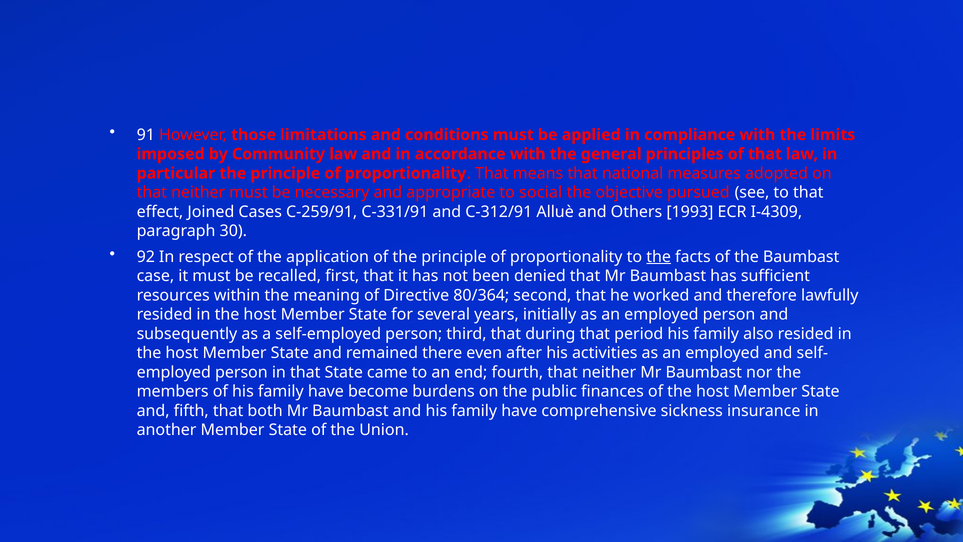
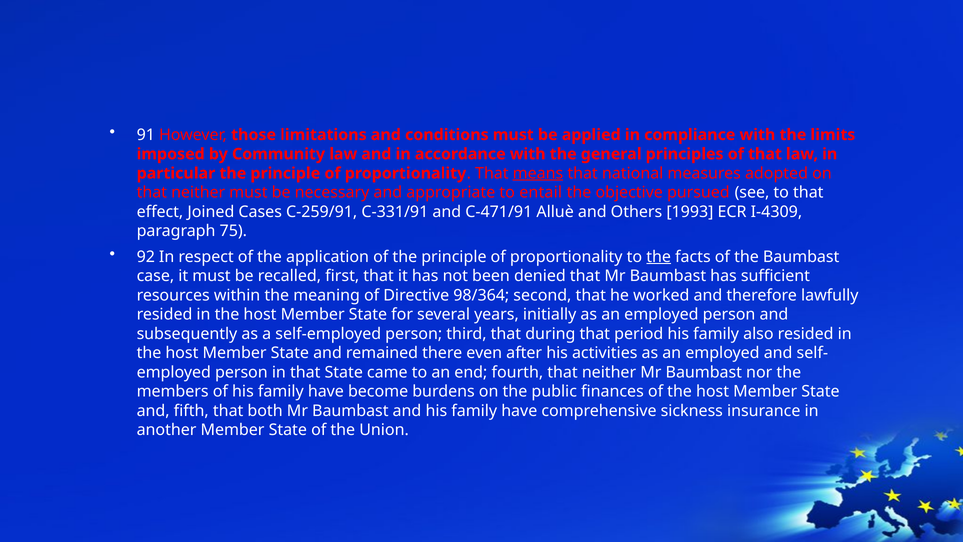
means underline: none -> present (538, 173)
social: social -> entail (541, 192)
C-312/91: C-312/91 -> C-471/91 (499, 212)
30: 30 -> 75 (233, 231)
80/364: 80/364 -> 98/364 (481, 295)
